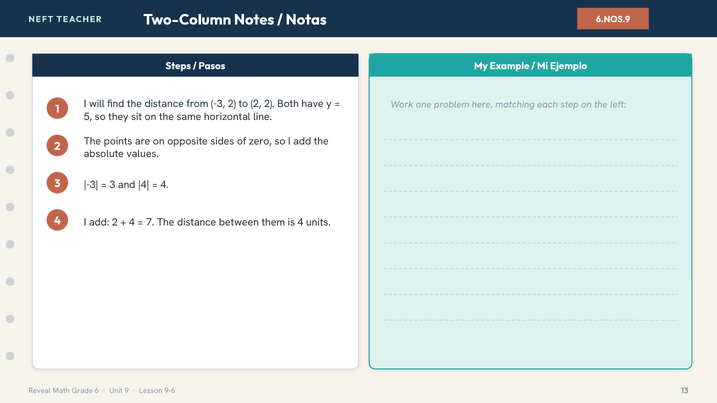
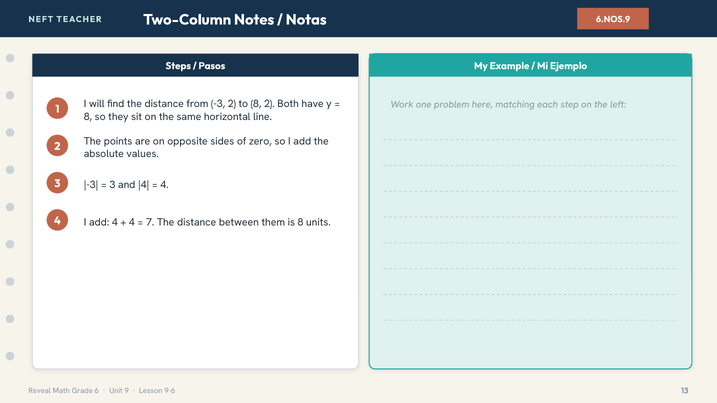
to 2: 2 -> 8 (256, 104)
5: 5 -> 8 (88, 117)
add 2: 2 -> 4 (115, 222)
is 4: 4 -> 8 (300, 222)
